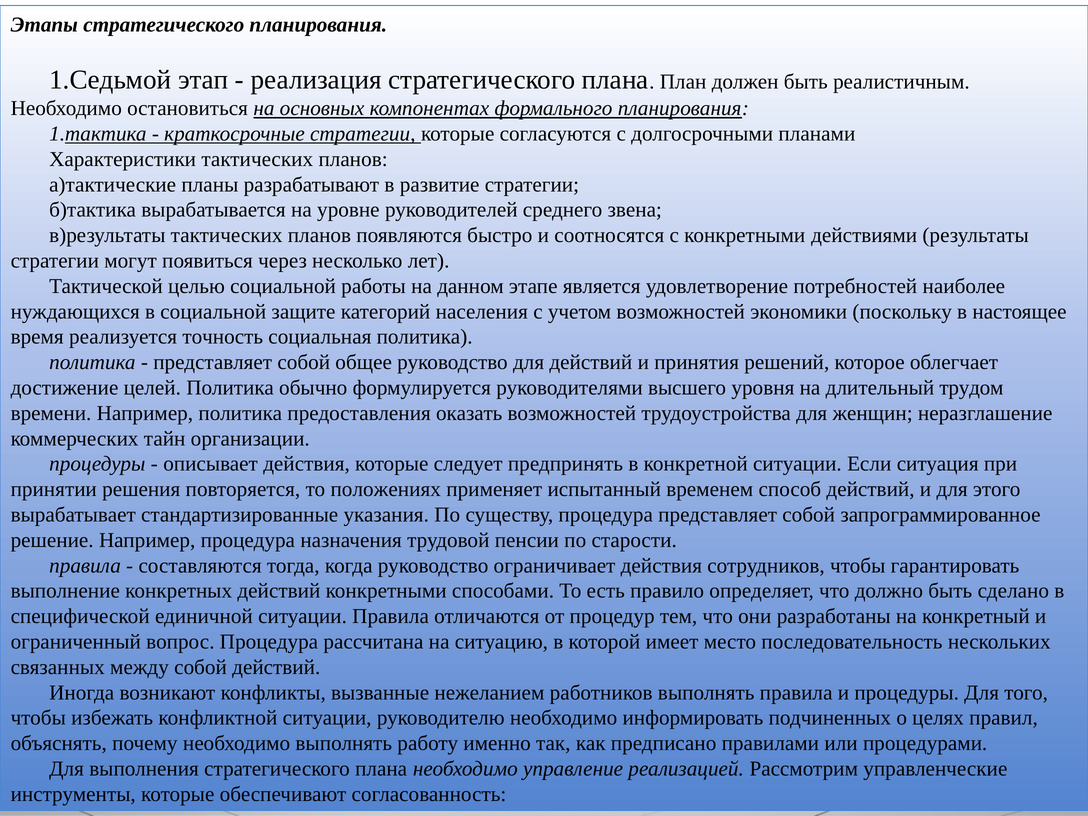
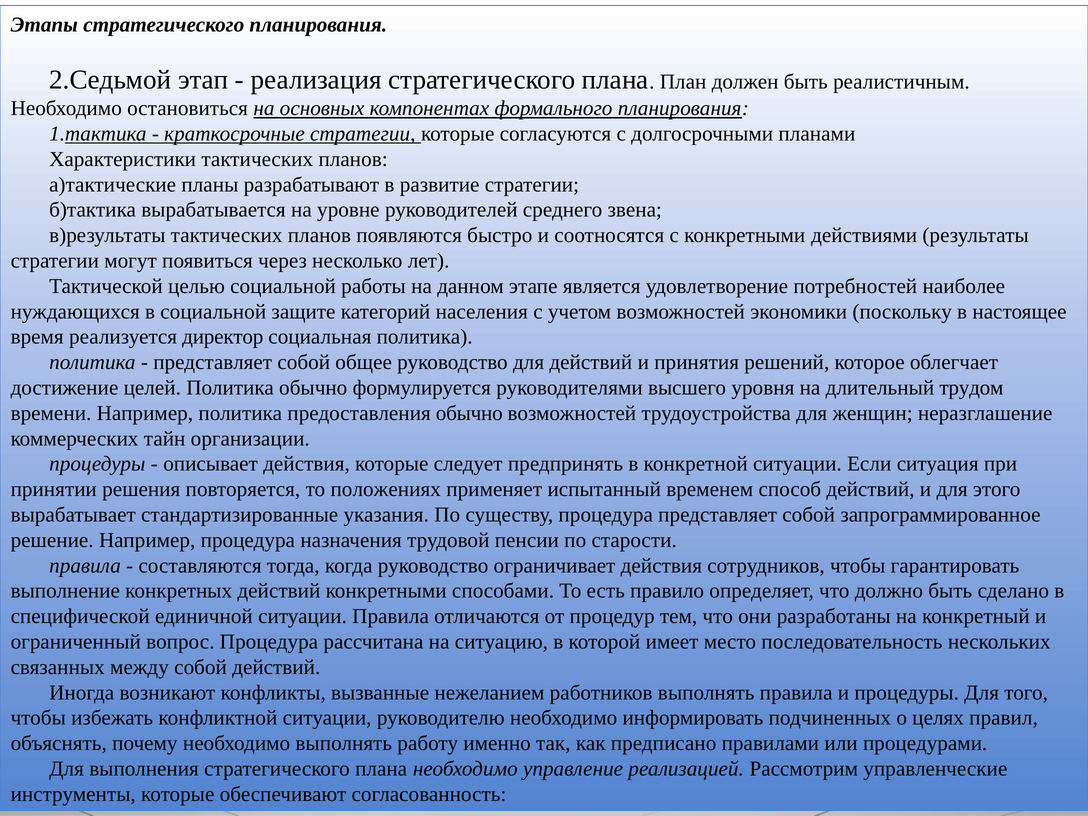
1.Седьмой: 1.Седьмой -> 2.Седьмой (110, 80)
точность: точность -> директор (223, 337)
предоставления оказать: оказать -> обычно (469, 413)
